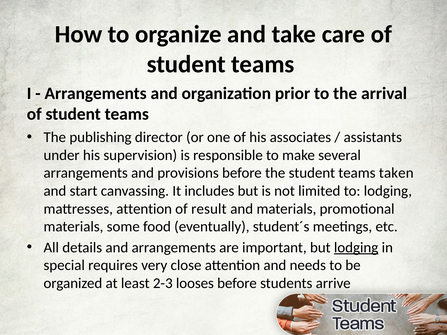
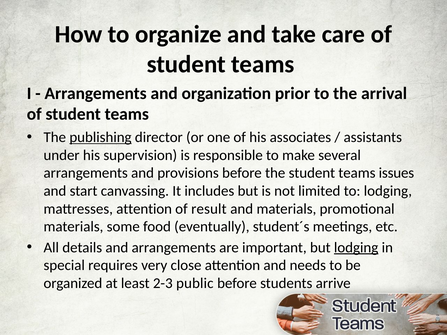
publishing underline: none -> present (101, 137)
taken: taken -> issues (396, 173)
looses: looses -> public (195, 283)
